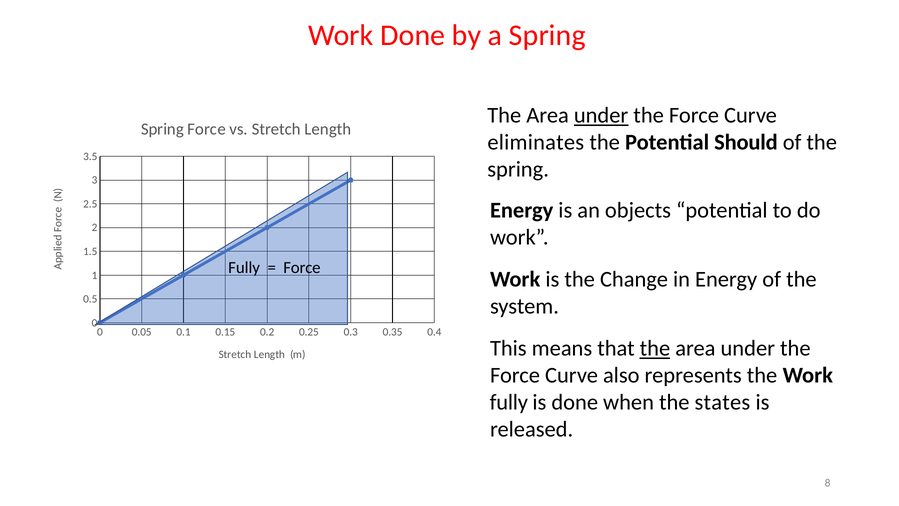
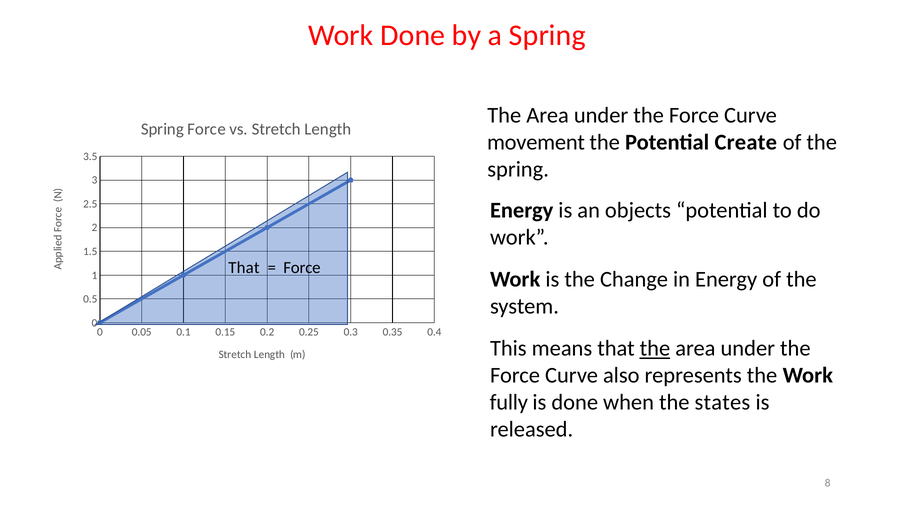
under underline: present -> none (601, 115)
eliminates: eliminates -> movement (536, 142)
Should: Should -> Create (746, 142)
Fully: Fully -> That (244, 267)
